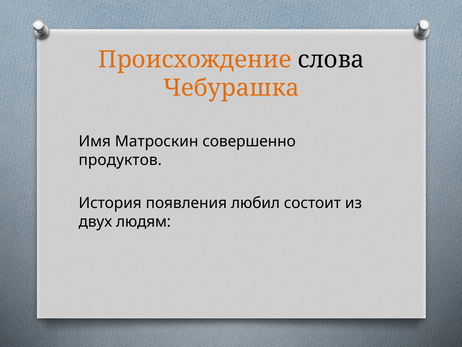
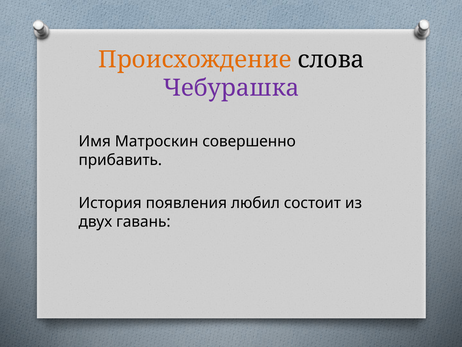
Чебурашка colour: orange -> purple (231, 88)
продуктов: продуктов -> прибавить (120, 160)
людям: людям -> гавань (143, 221)
